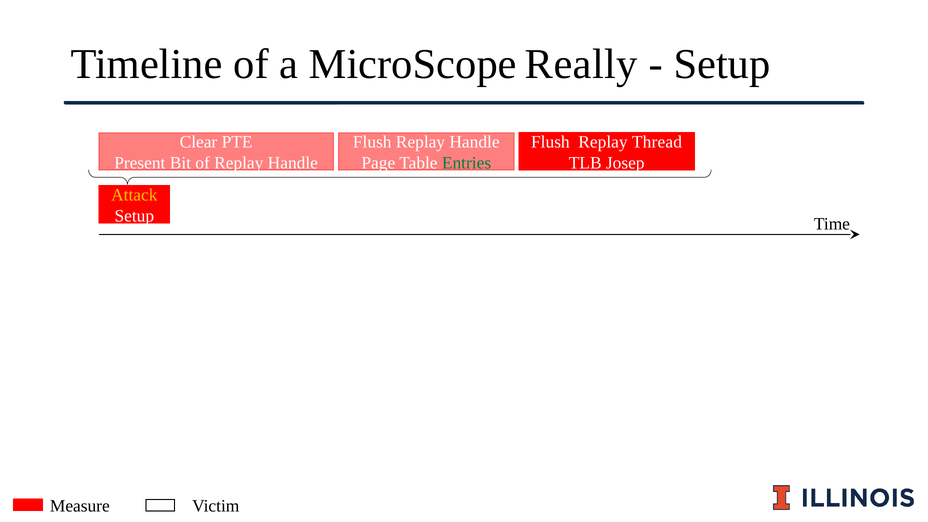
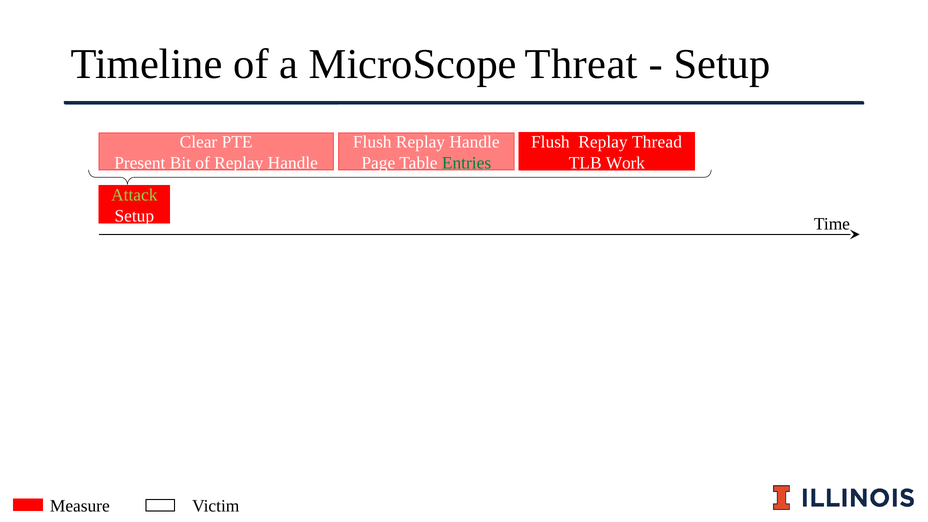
Really: Really -> Threat (581, 64)
Josep: Josep -> Work (625, 163)
Attack colour: yellow -> light green (134, 195)
